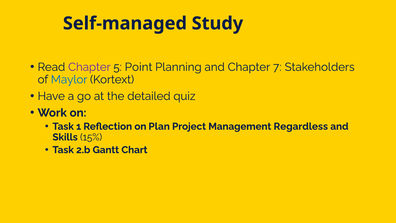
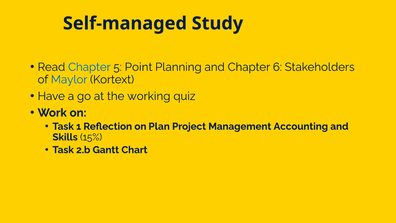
Chapter colour: purple -> blue (89, 67)
7: 7 -> 6 (277, 67)
detailed: detailed -> working (149, 96)
Regardless: Regardless -> Accounting (301, 126)
